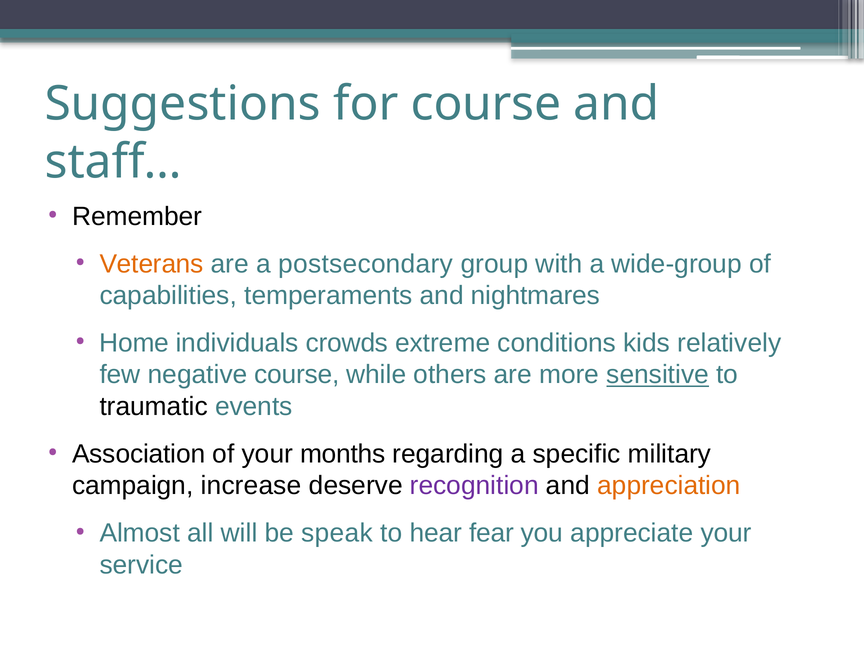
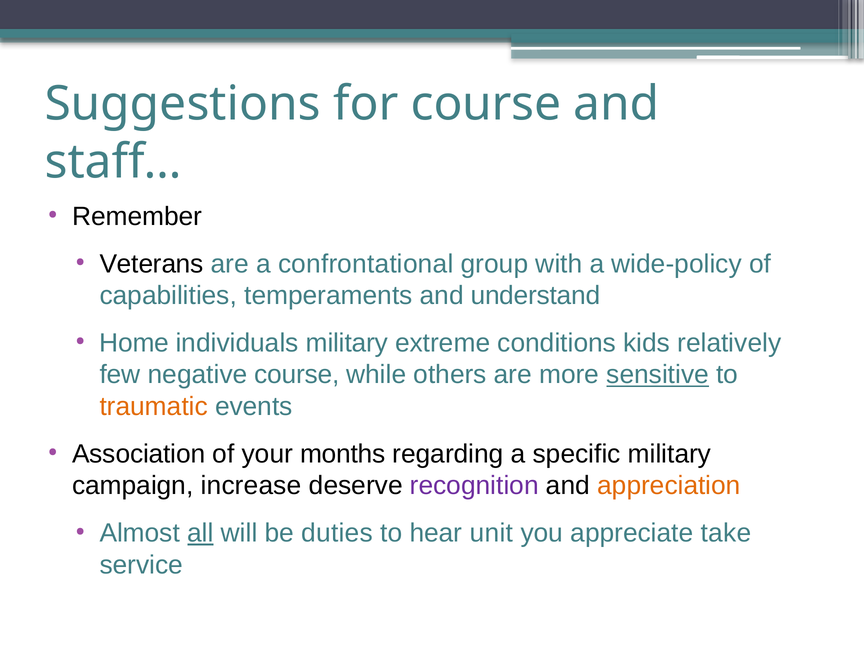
Veterans colour: orange -> black (152, 264)
postsecondary: postsecondary -> confrontational (366, 264)
wide-group: wide-group -> wide-policy (677, 264)
nightmares: nightmares -> understand (535, 296)
individuals crowds: crowds -> military (347, 343)
traumatic colour: black -> orange (154, 406)
all underline: none -> present (200, 533)
speak: speak -> duties (337, 533)
fear: fear -> unit (491, 533)
appreciate your: your -> take (726, 533)
